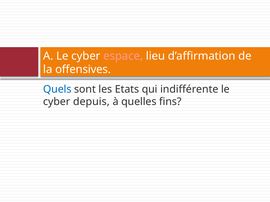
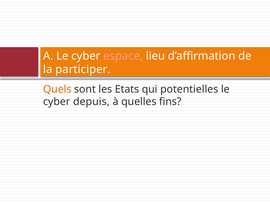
offensives: offensives -> participer (83, 70)
Quels colour: blue -> orange (57, 89)
indifférente: indifférente -> potentielles (189, 89)
